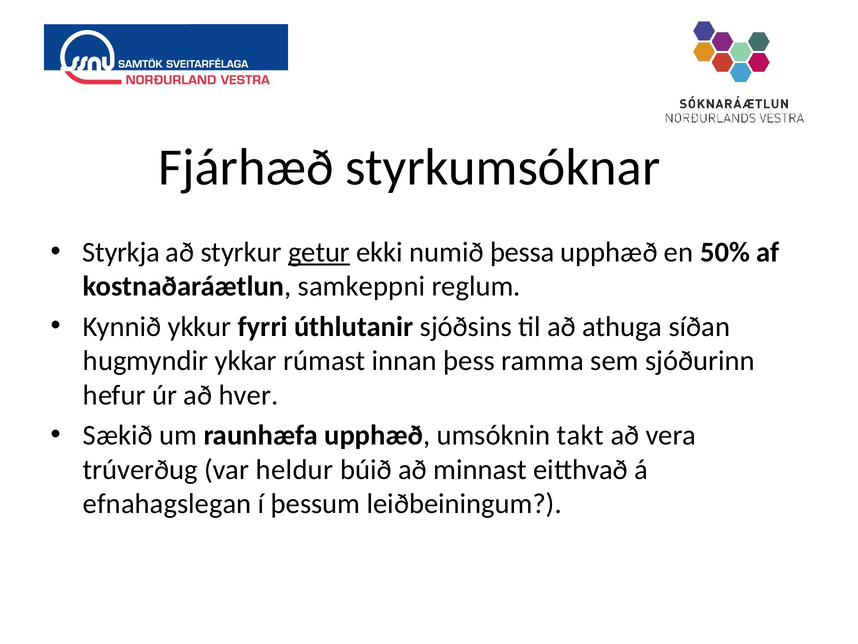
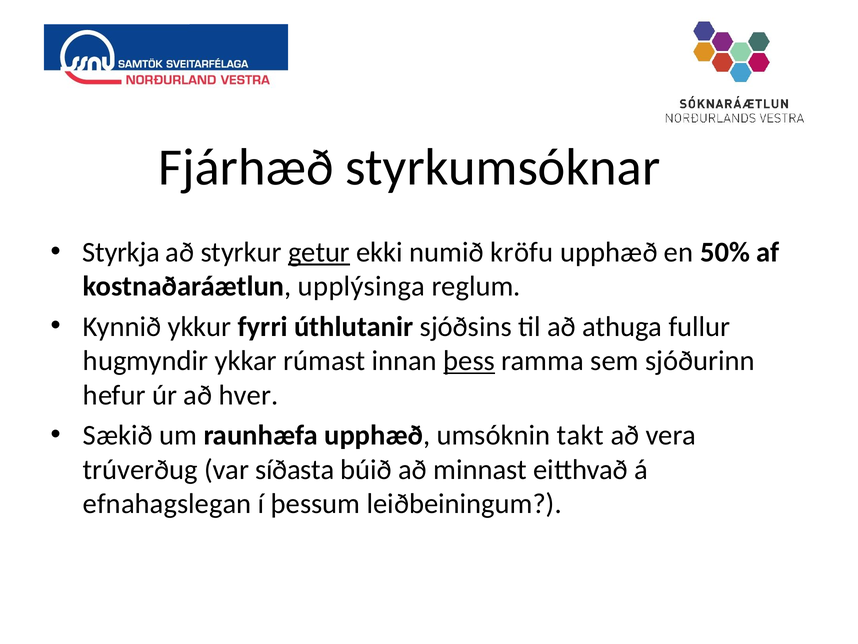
þessa: þessa -> kröfu (522, 252)
samkeppni: samkeppni -> upplýsinga (361, 286)
síðan: síðan -> fullur (699, 326)
þess underline: none -> present (469, 361)
heldur: heldur -> síðasta (295, 469)
